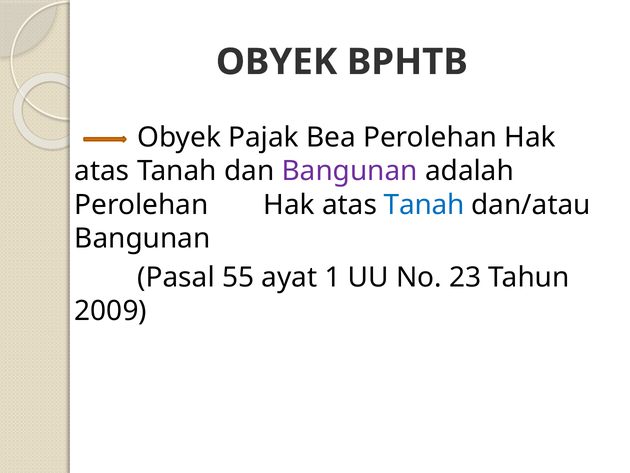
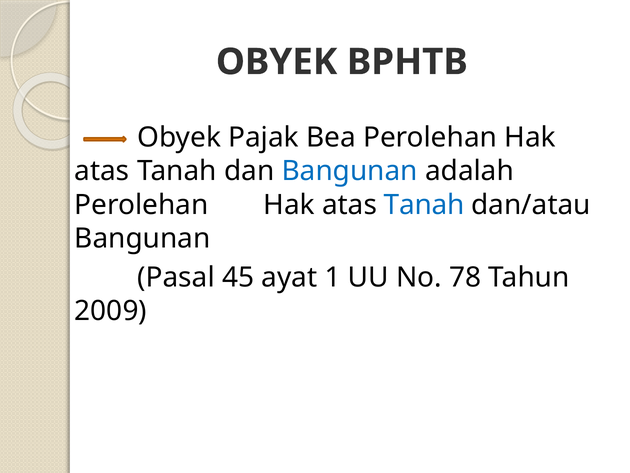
Bangunan colour: purple -> blue (350, 171)
55: 55 -> 45 (238, 277)
23: 23 -> 78 (465, 277)
